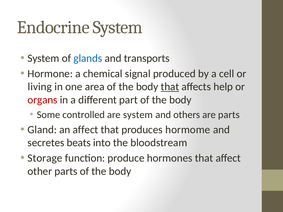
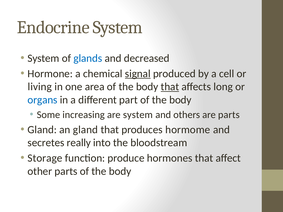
transports: transports -> decreased (147, 58)
signal underline: none -> present (138, 74)
help: help -> long (223, 87)
organs colour: red -> blue (43, 100)
controlled: controlled -> increasing (84, 115)
an affect: affect -> gland (85, 130)
beats: beats -> really (79, 143)
